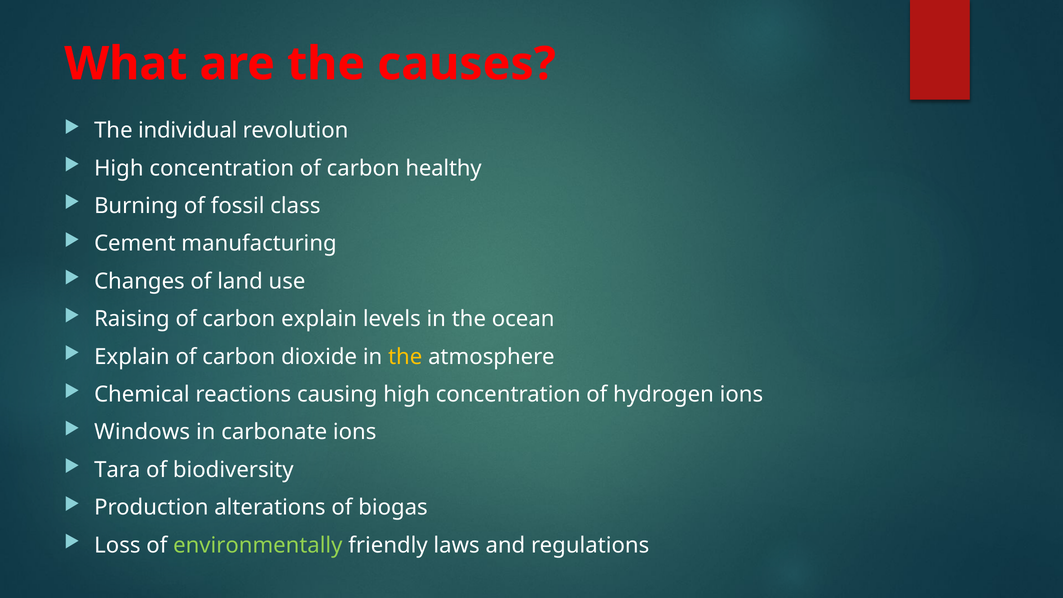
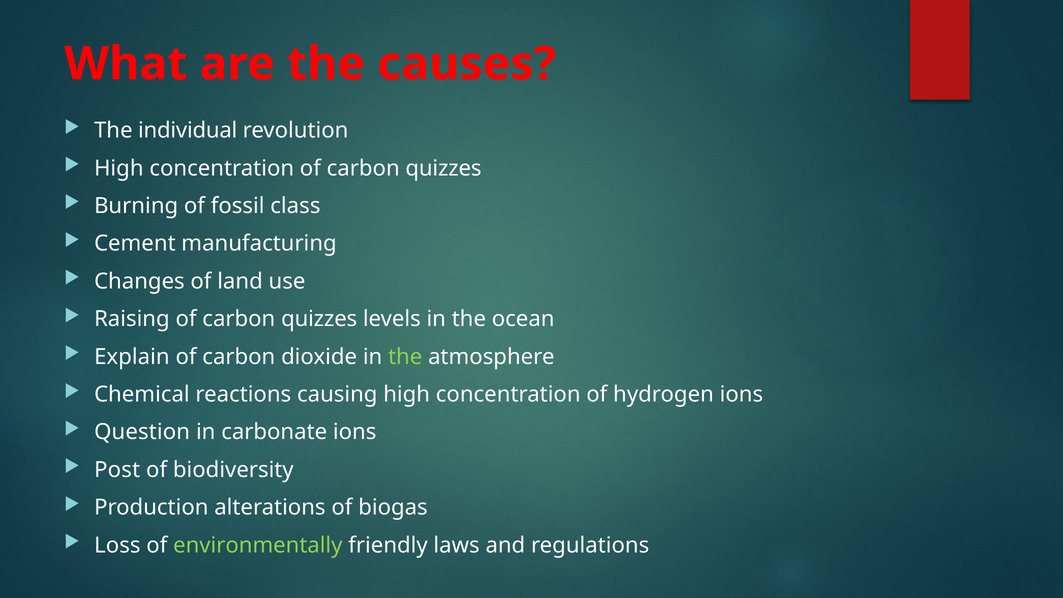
concentration of carbon healthy: healthy -> quizzes (443, 168)
Raising of carbon explain: explain -> quizzes (319, 319)
the colour: yellow -> light green (405, 357)
Windows: Windows -> Question (142, 432)
Tara: Tara -> Post (117, 470)
